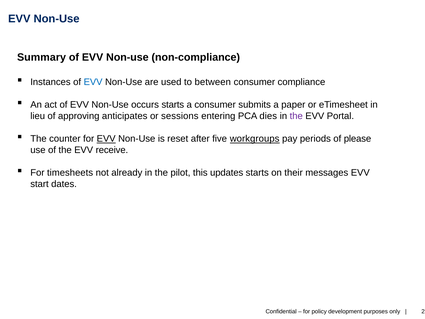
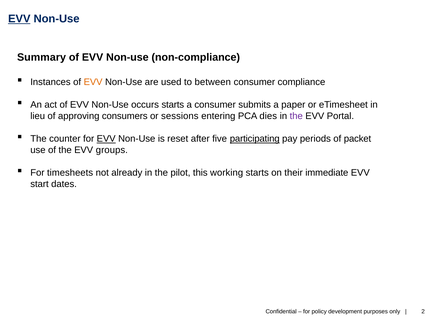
EVV underline: none -> present (19, 19)
EVV colour: blue -> orange (93, 82)
anticipates: anticipates -> consumers (125, 116)
workgroups: workgroups -> participating (255, 139)
please: please -> packet (358, 139)
receive: receive -> groups (112, 150)
updates: updates -> working (227, 173)
messages: messages -> immediate (327, 173)
